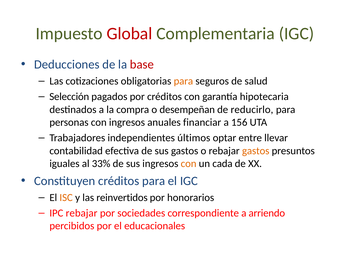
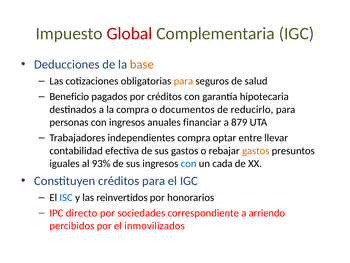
base colour: red -> orange (142, 64)
Selección: Selección -> Beneficio (69, 96)
desempeñan: desempeñan -> documentos (187, 109)
156: 156 -> 879 (239, 122)
independientes últimos: últimos -> compra (194, 138)
33%: 33% -> 93% (101, 163)
con colour: orange -> blue (189, 163)
ISC colour: orange -> blue (66, 197)
IPC rebajar: rebajar -> directo (82, 213)
educacionales: educacionales -> inmovilizados (155, 226)
